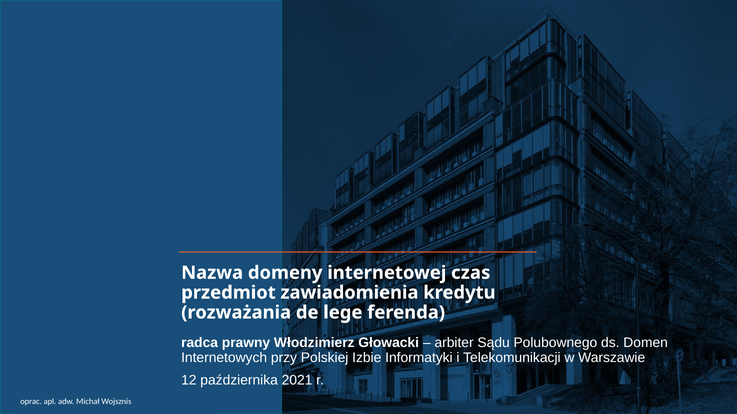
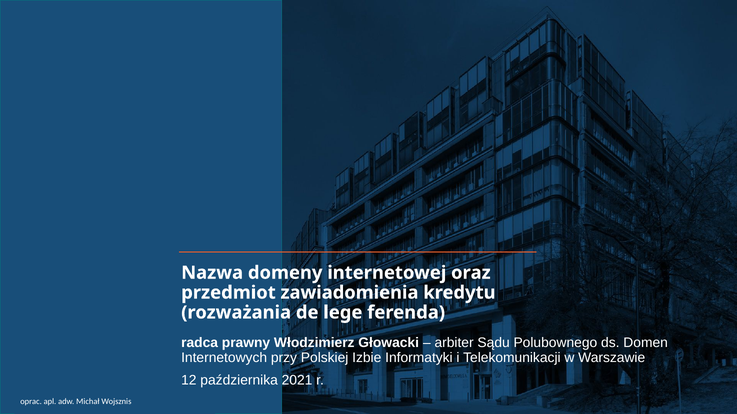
czas: czas -> oraz (471, 273)
